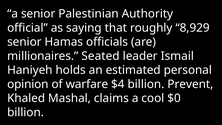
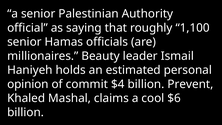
8,929: 8,929 -> 1,100 (193, 28)
Seated: Seated -> Beauty (101, 56)
warfare: warfare -> commit (87, 84)
$0: $0 -> $6 (174, 98)
